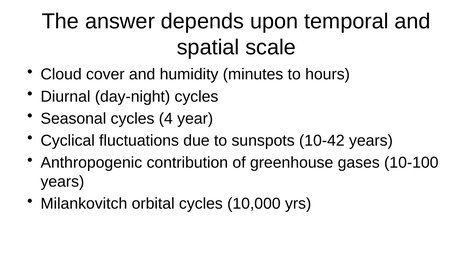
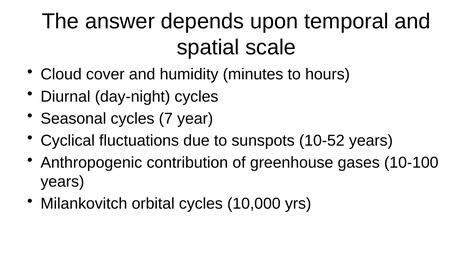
4: 4 -> 7 (166, 119)
10-42: 10-42 -> 10-52 (322, 141)
